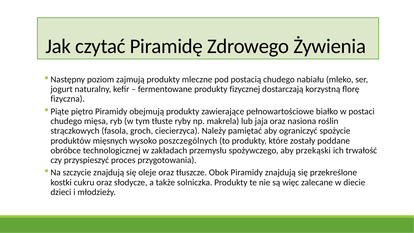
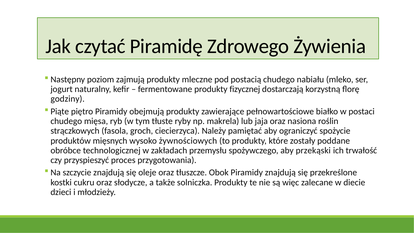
fizyczna: fizyczna -> godziny (68, 99)
poszczególnych: poszczególnych -> żywnościowych (188, 141)
